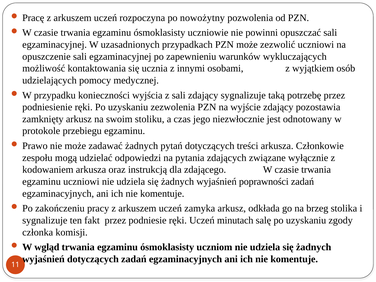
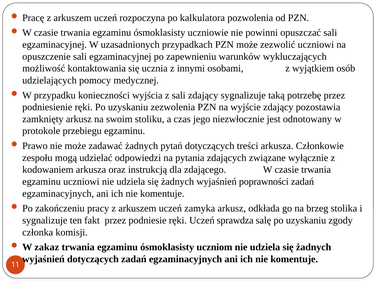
nowożytny: nowożytny -> kalkulatora (202, 18)
minutach: minutach -> sprawdza (235, 220)
wgląd: wgląd -> zakaz (47, 247)
